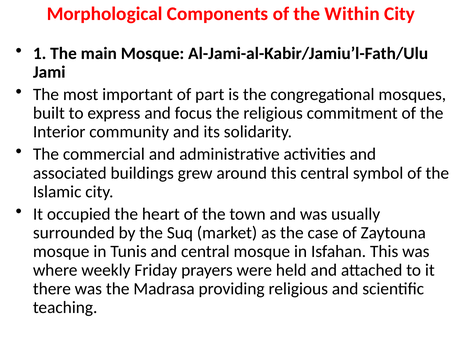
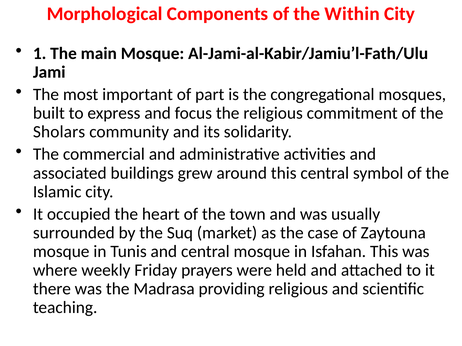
Interior: Interior -> Sholars (59, 132)
